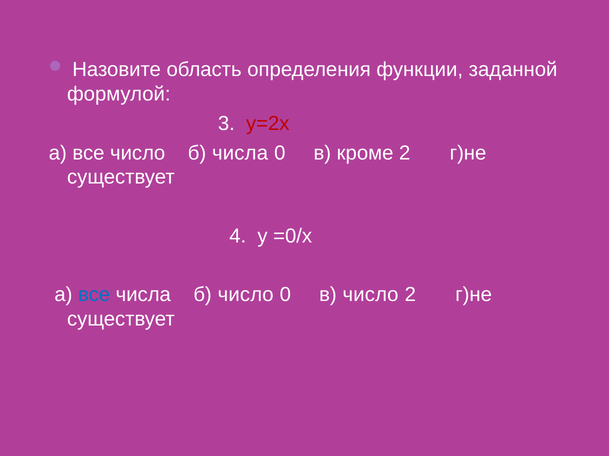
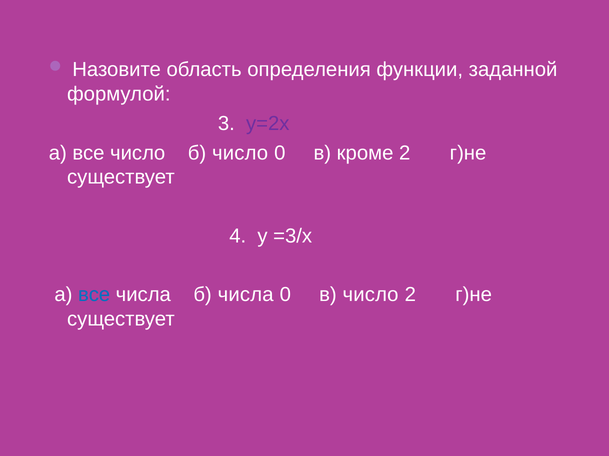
у=2х colour: red -> purple (268, 124)
б числа: числа -> число (240, 153)
=0/х: =0/х -> =3/х (293, 236)
б число: число -> числа (246, 295)
